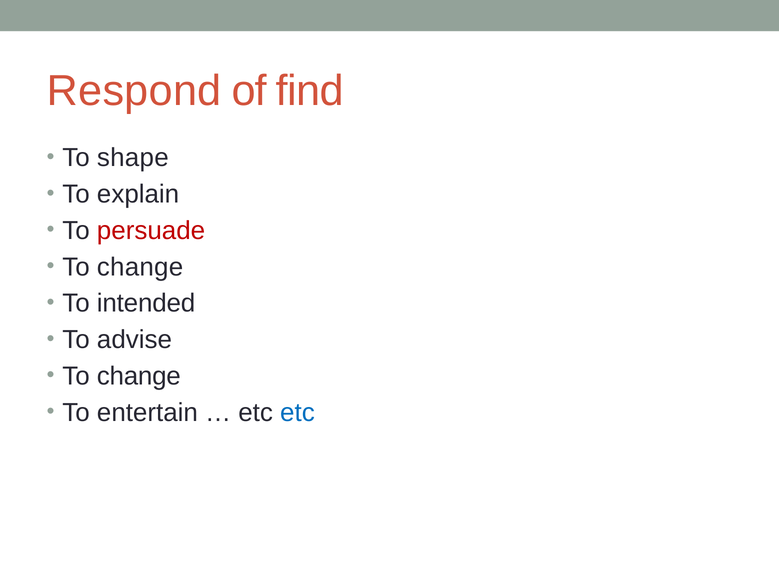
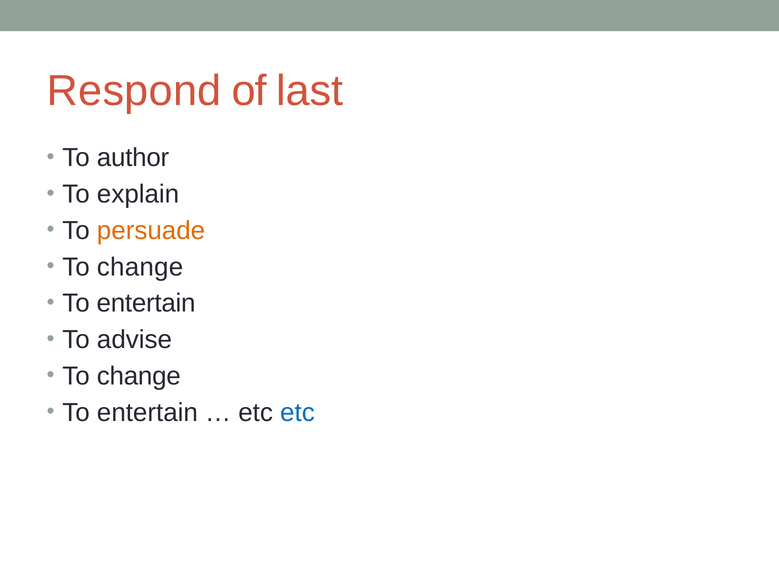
find: find -> last (310, 91)
shape: shape -> author (133, 158)
persuade colour: red -> orange (151, 230)
intended: intended -> entertain (146, 303)
